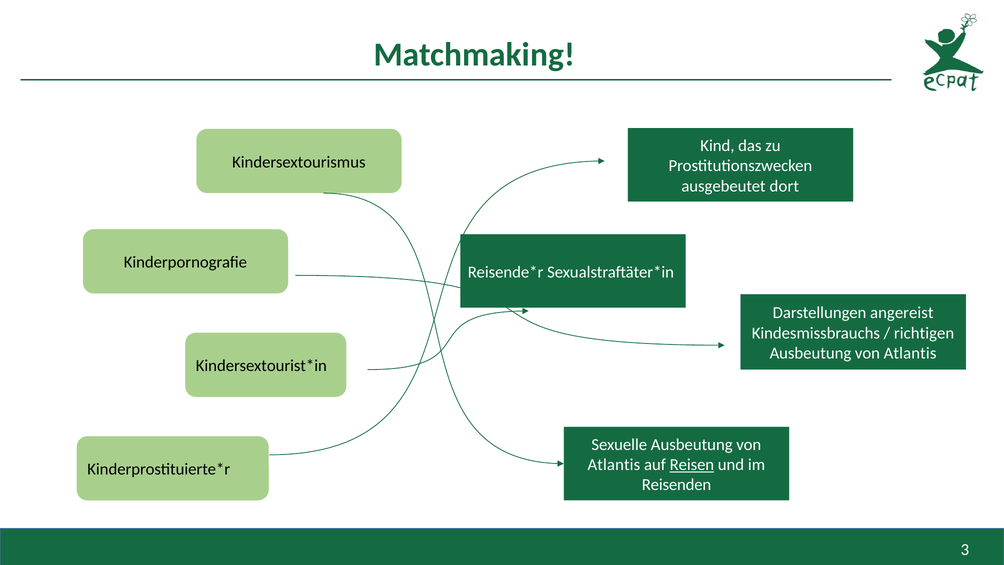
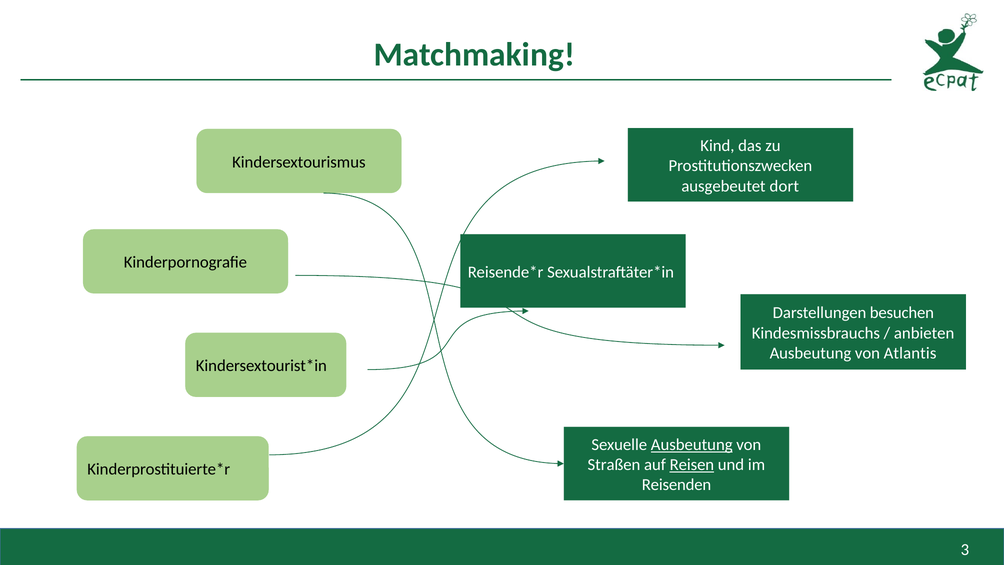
angereist: angereist -> besuchen (902, 313)
richtigen: richtigen -> anbieten (924, 333)
Ausbeutung underline: none -> present (692, 444)
Atlantis: Atlantis -> Straßen (614, 465)
